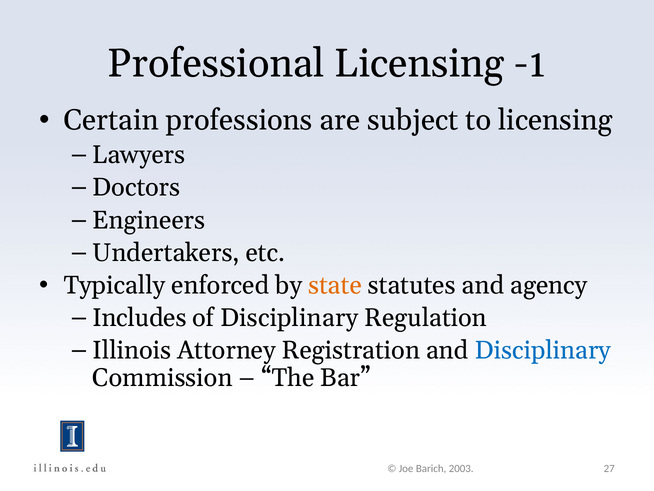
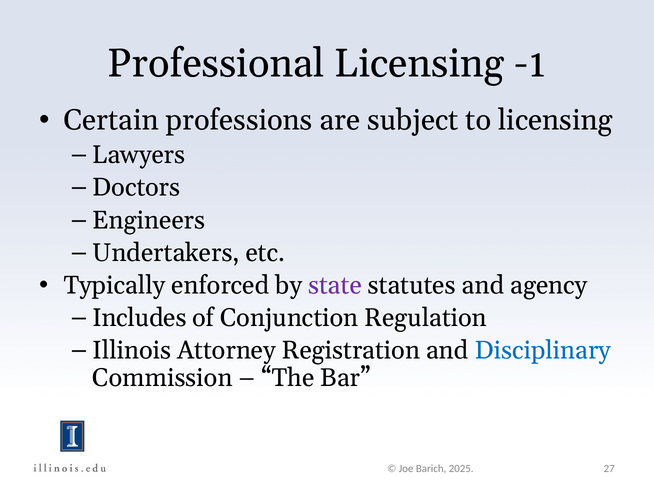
state colour: orange -> purple (335, 285)
of Disciplinary: Disciplinary -> Conjunction (289, 318)
2003: 2003 -> 2025 (461, 468)
